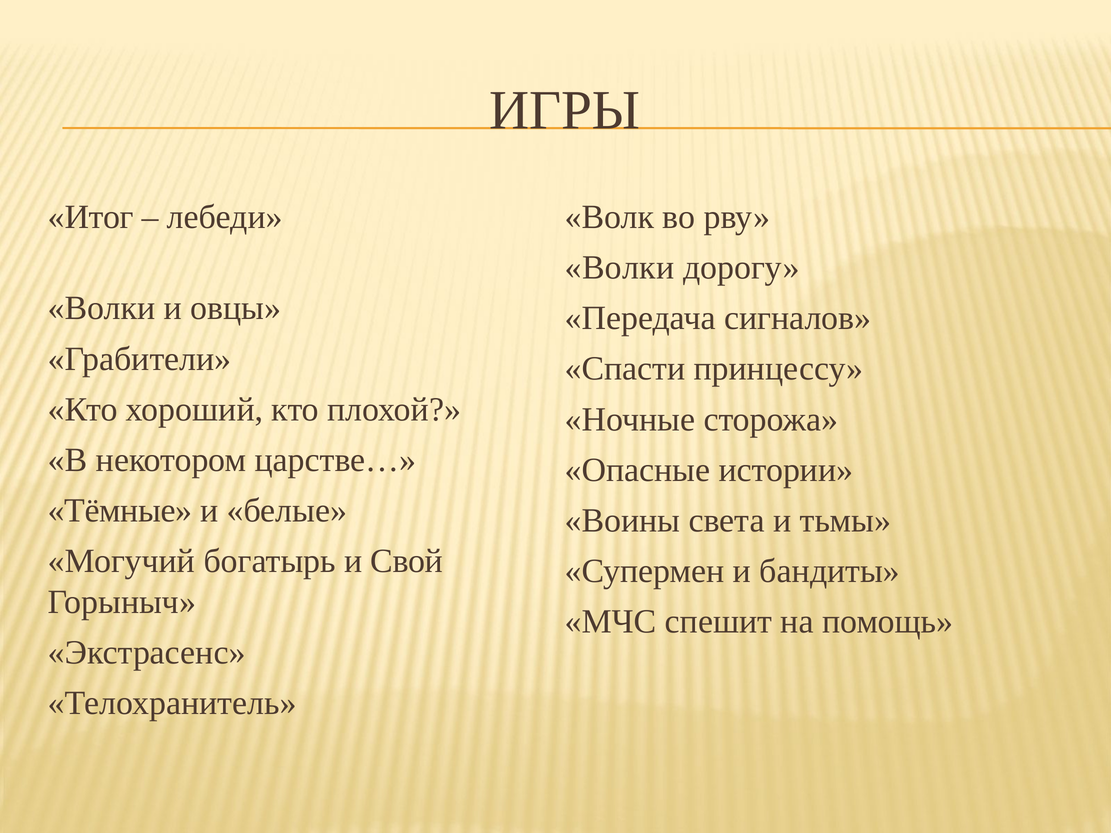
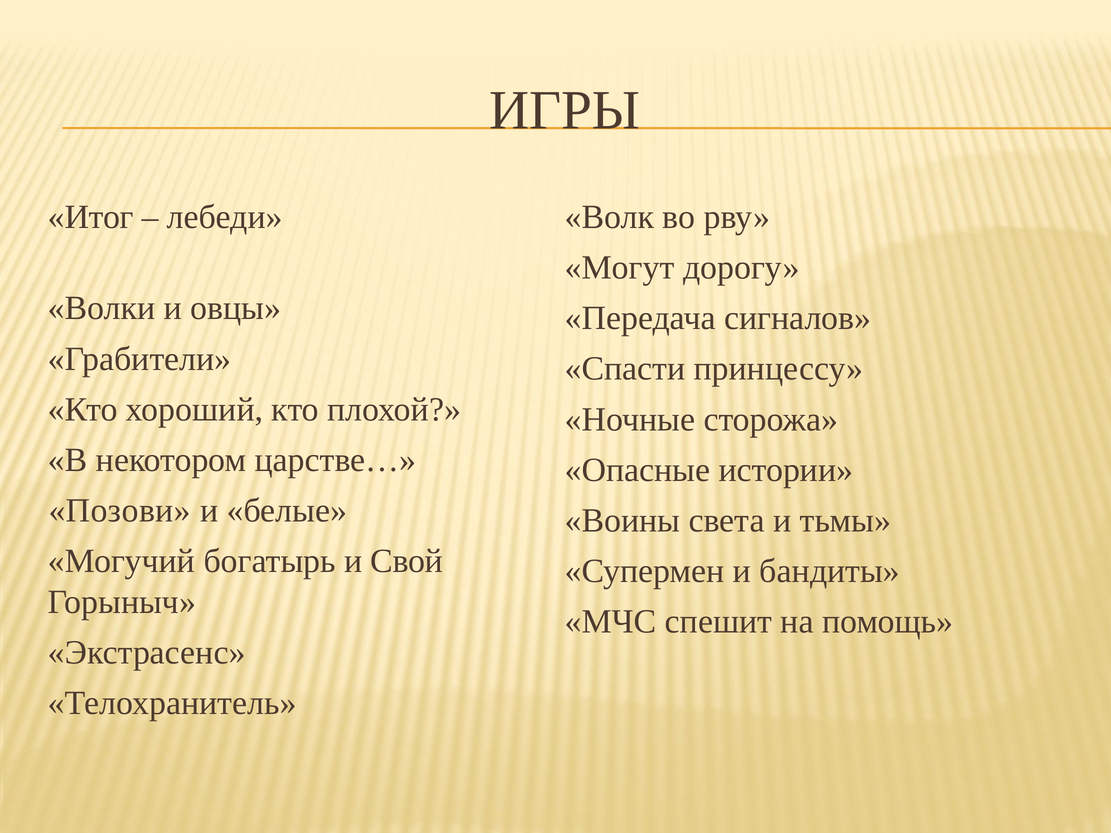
Волки: Волки -> Могут (620, 268)
Тёмные: Тёмные -> Позови (120, 511)
